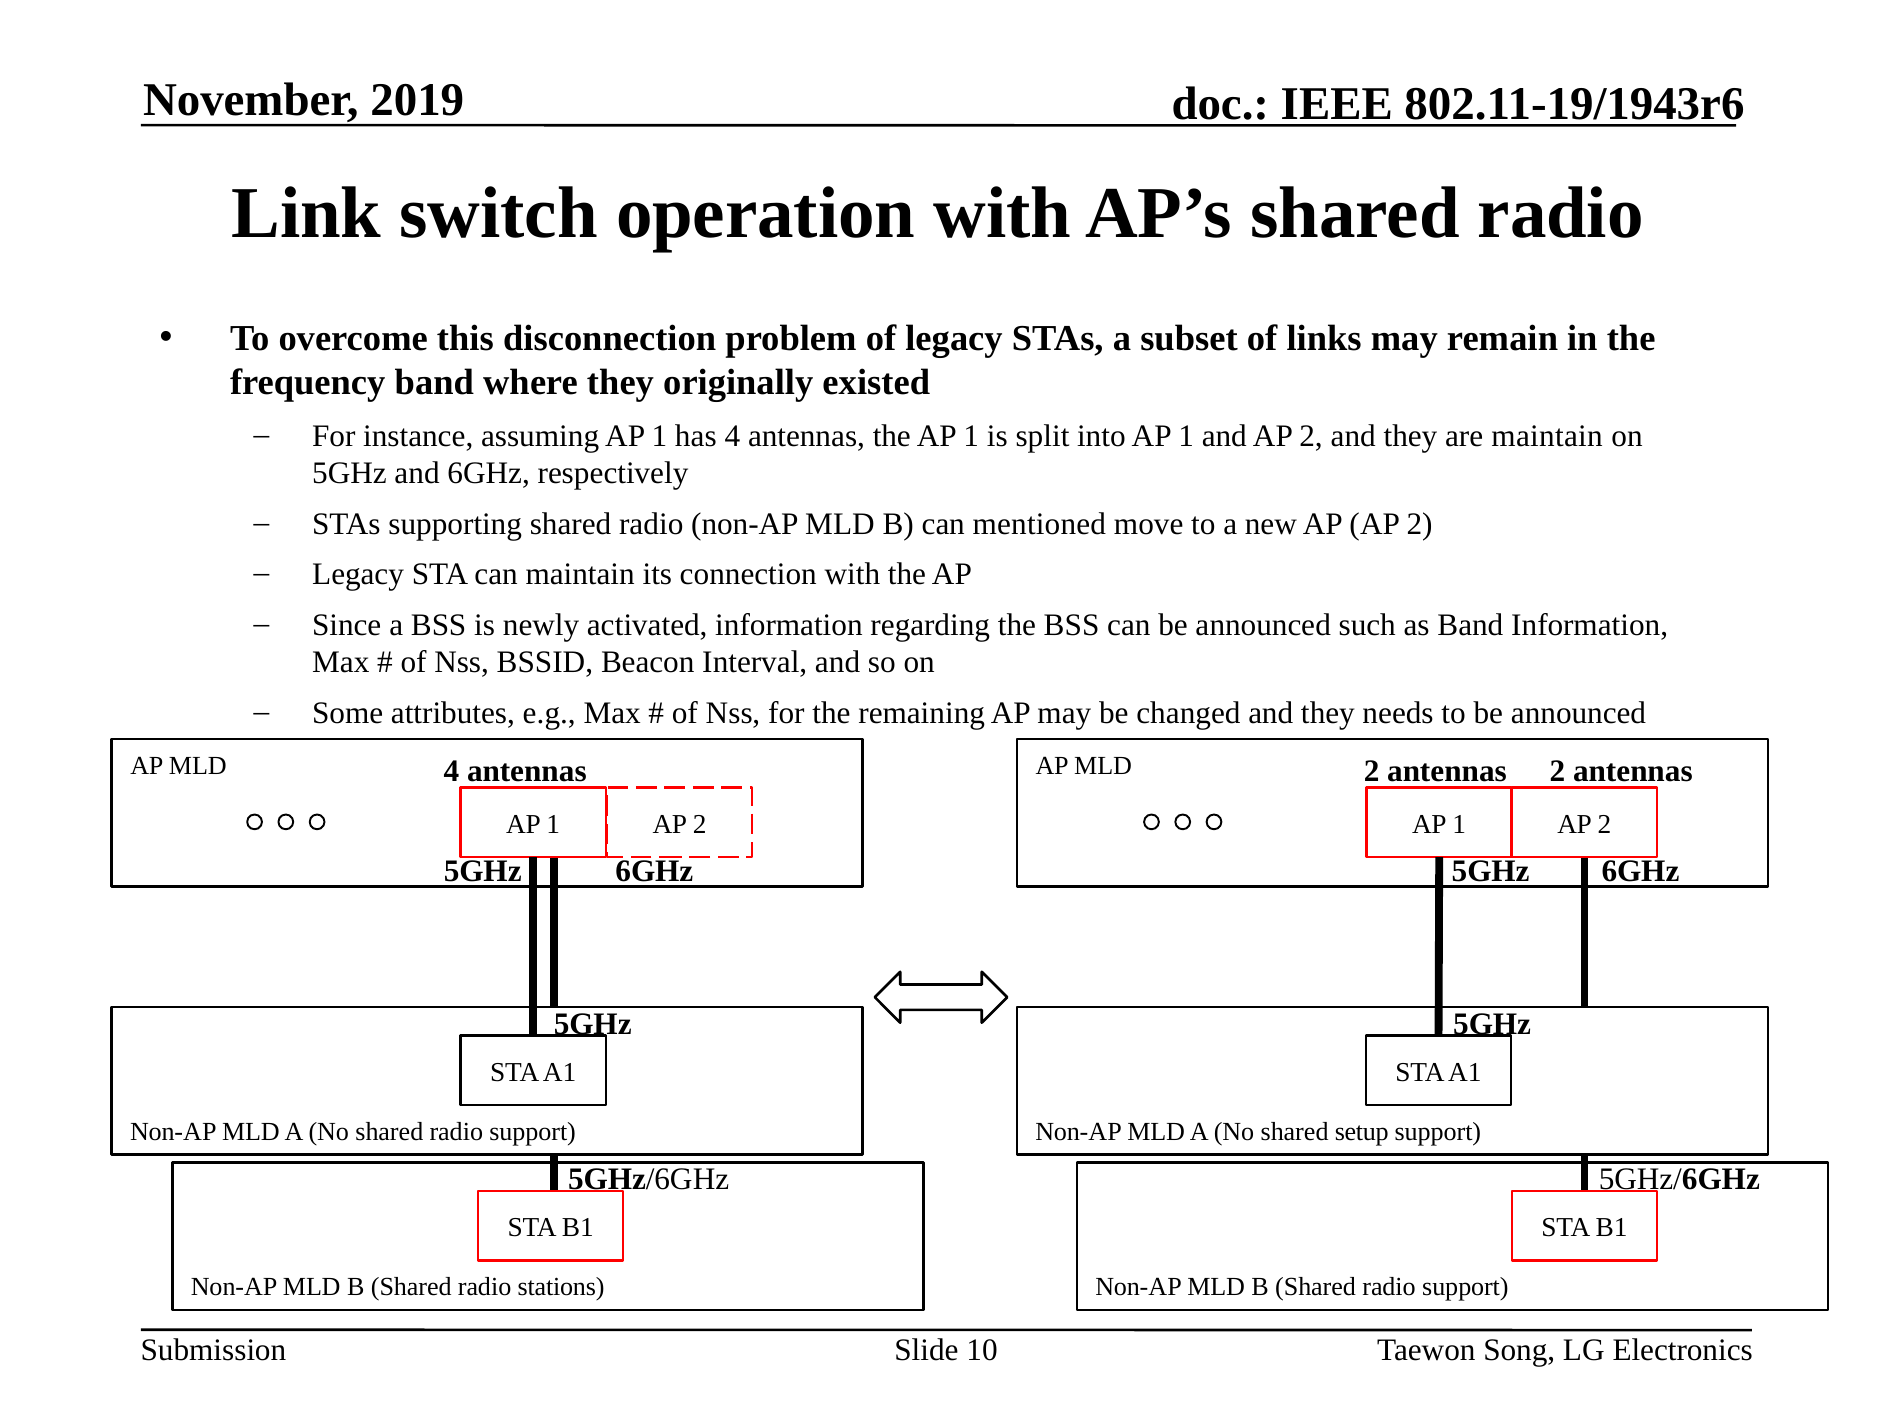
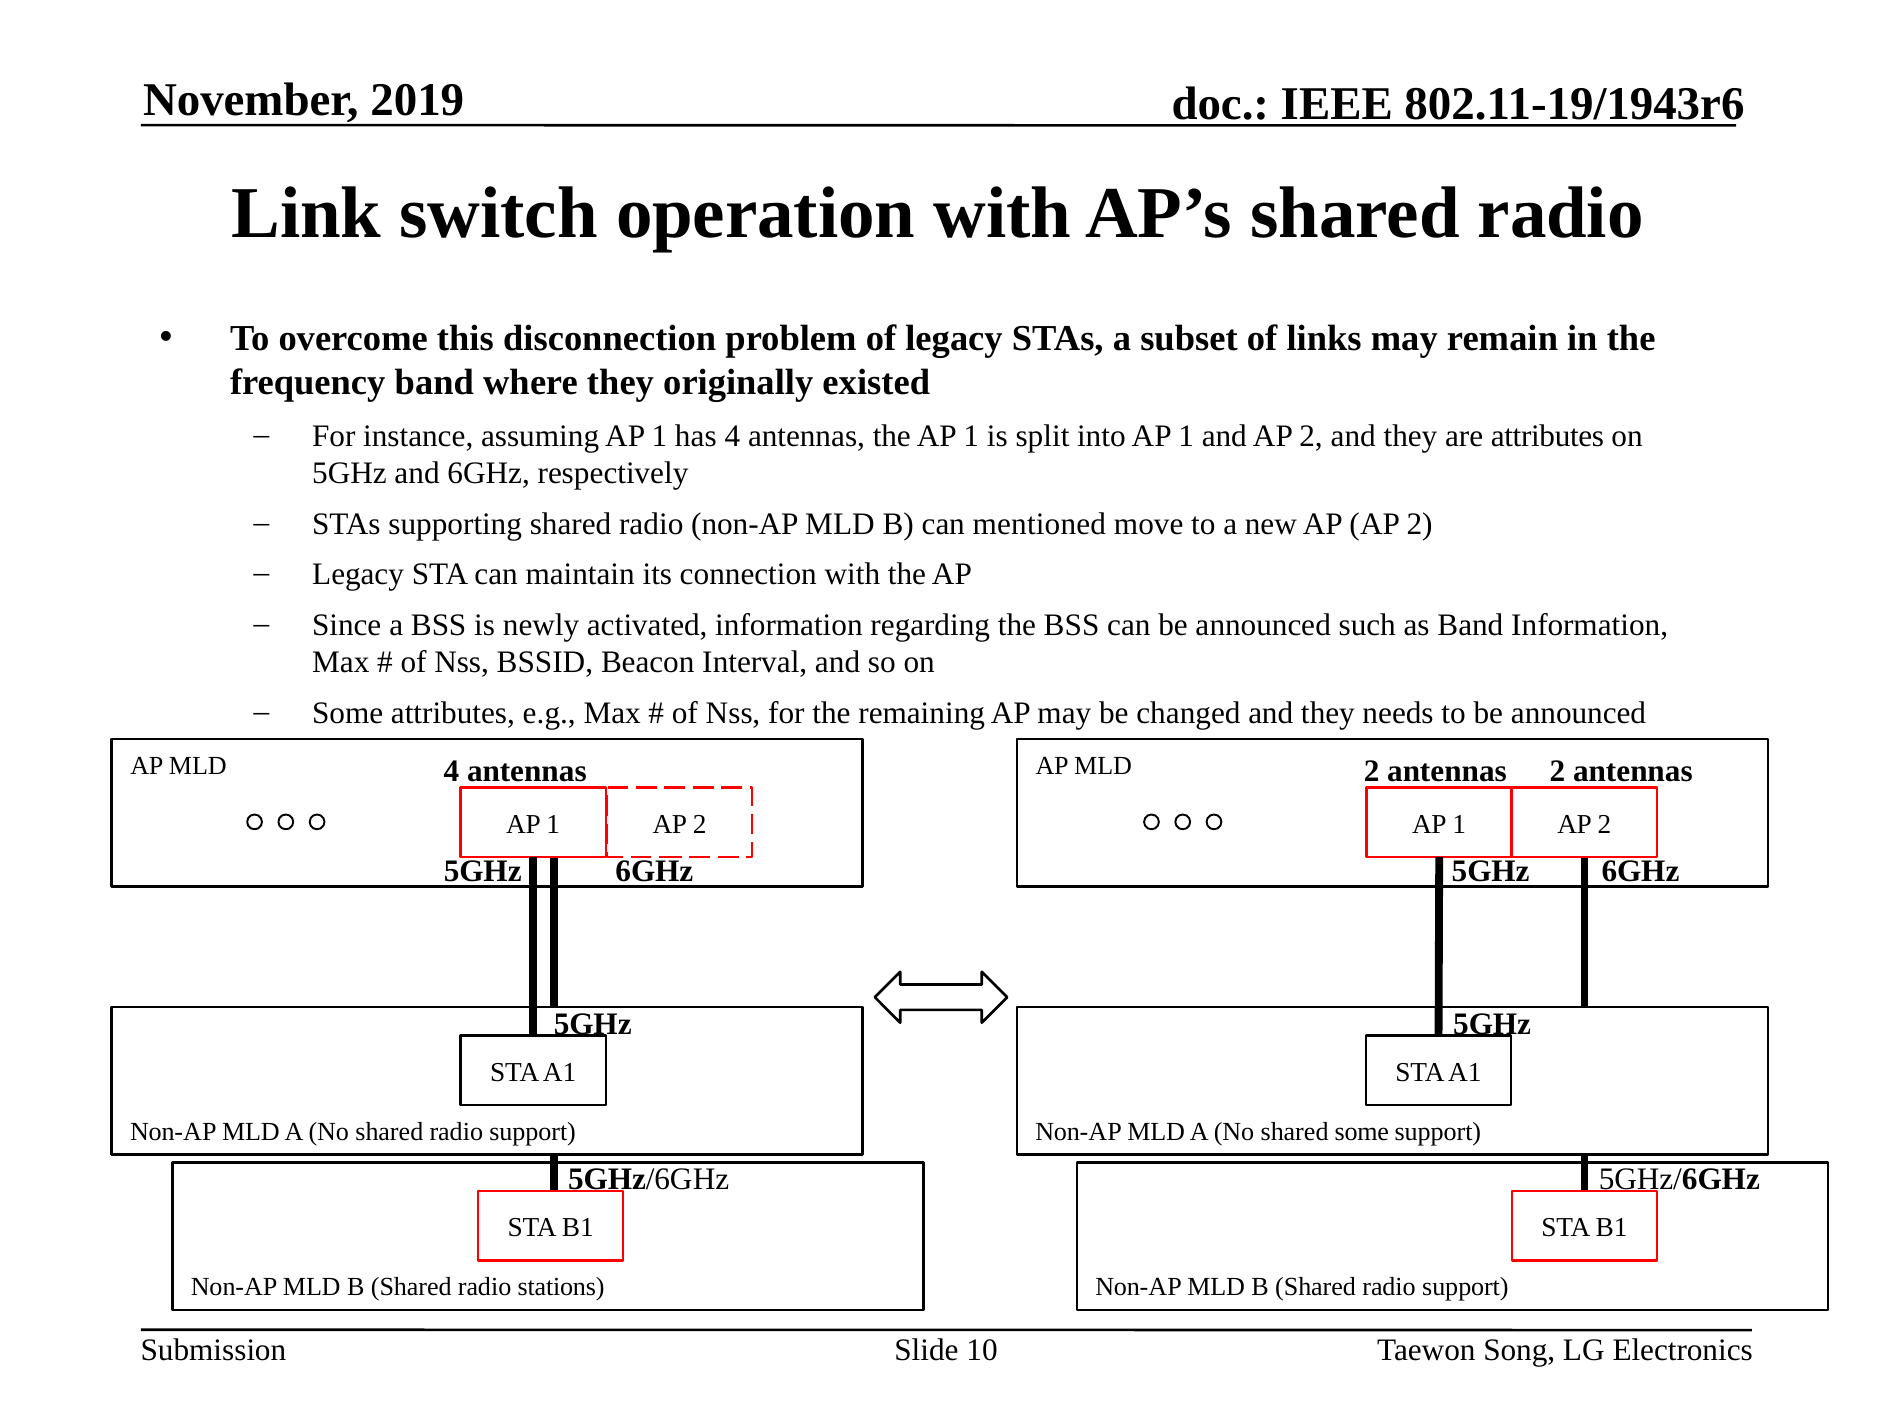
are maintain: maintain -> attributes (1547, 436)
shared setup: setup -> some (1362, 1131)
